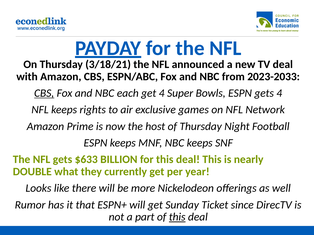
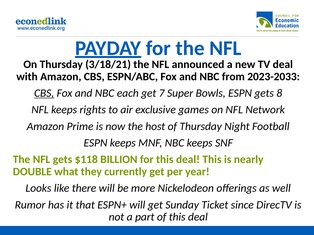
get 4: 4 -> 7 (162, 93)
gets 4: 4 -> 8 (279, 93)
$633: $633 -> $118 (86, 160)
this underline: present -> none (177, 217)
